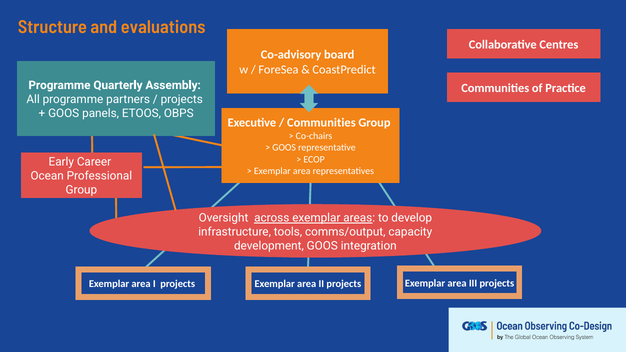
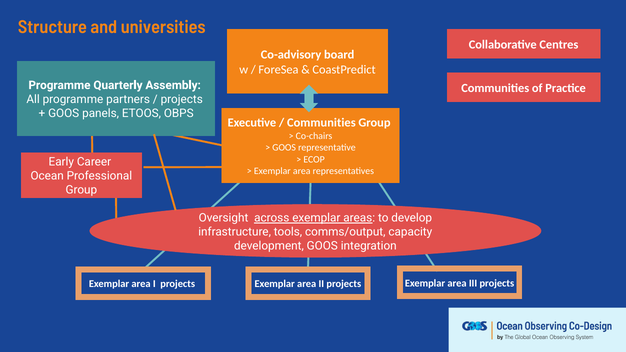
evaluations: evaluations -> universities (163, 27)
